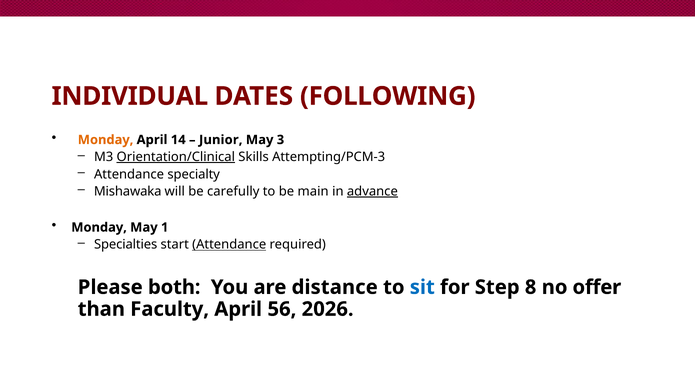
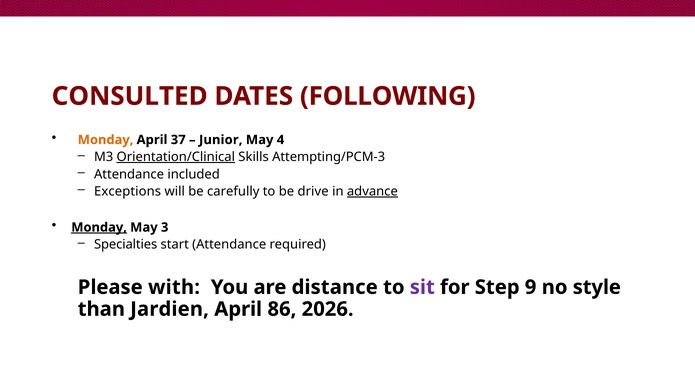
INDIVIDUAL: INDIVIDUAL -> CONSULTED (130, 96)
14: 14 -> 37 (178, 140)
3: 3 -> 4 (280, 140)
specialty: specialty -> included (194, 174)
Mishawaka: Mishawaka -> Exceptions (128, 191)
main: main -> drive (313, 191)
Monday underline: none -> present (99, 227)
1: 1 -> 3 (165, 227)
Attendance underline: present -> none (229, 245)
both: both -> with (174, 287)
sit colour: blue -> purple (422, 287)
8: 8 -> 9 (531, 287)
offer: offer -> style (597, 287)
Faculty: Faculty -> Jardien (170, 309)
56: 56 -> 86 (282, 309)
